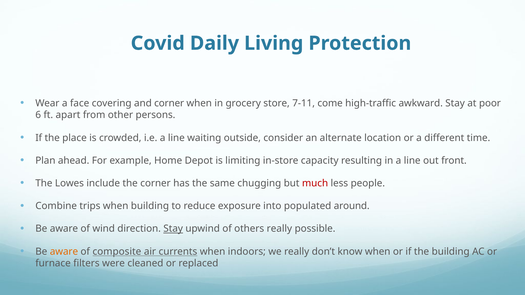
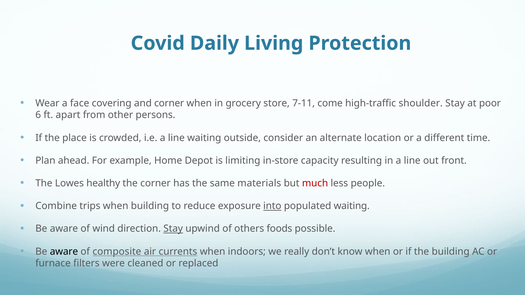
awkward: awkward -> shoulder (421, 103)
include: include -> healthy (103, 183)
chugging: chugging -> materials (259, 183)
into underline: none -> present (272, 206)
populated around: around -> waiting (352, 206)
others really: really -> foods (279, 229)
aware colour: orange -> black (64, 252)
